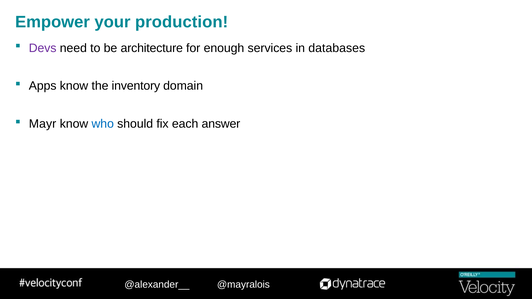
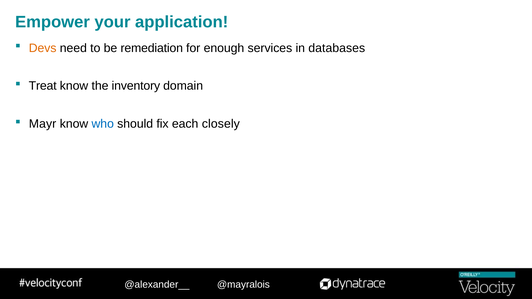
production: production -> application (182, 22)
Devs colour: purple -> orange (43, 48)
architecture: architecture -> remediation (152, 48)
Apps: Apps -> Treat (43, 86)
answer: answer -> closely (221, 124)
